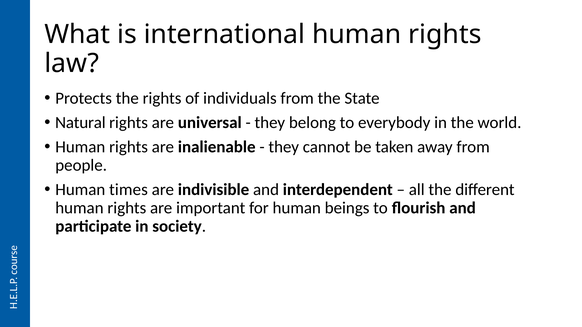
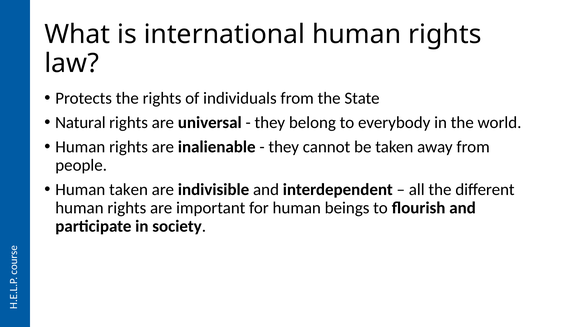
Human times: times -> taken (129, 190)
